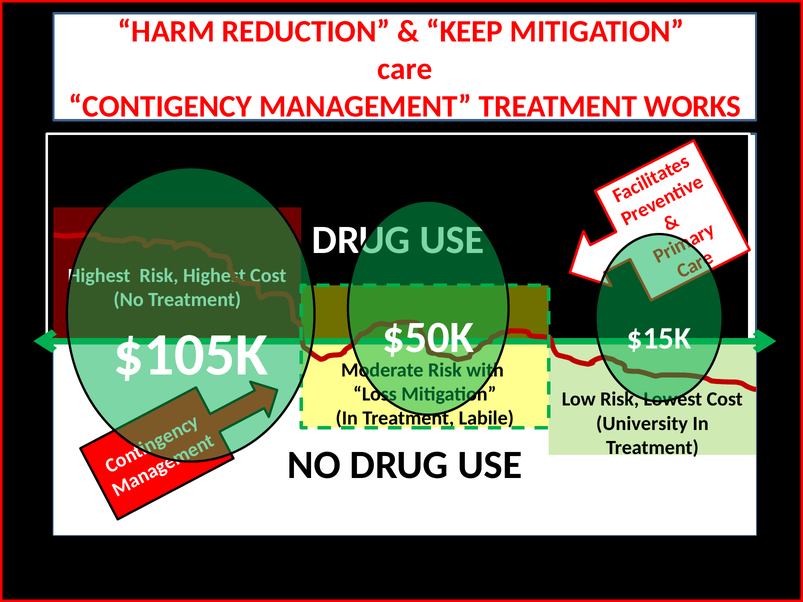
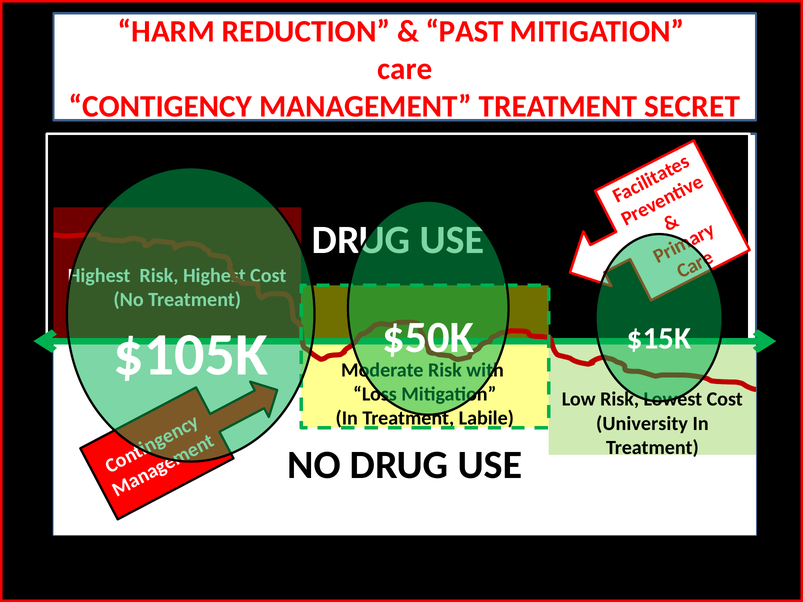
KEEP: KEEP -> PAST (465, 32)
WORKS: WORKS -> SECRET (692, 107)
